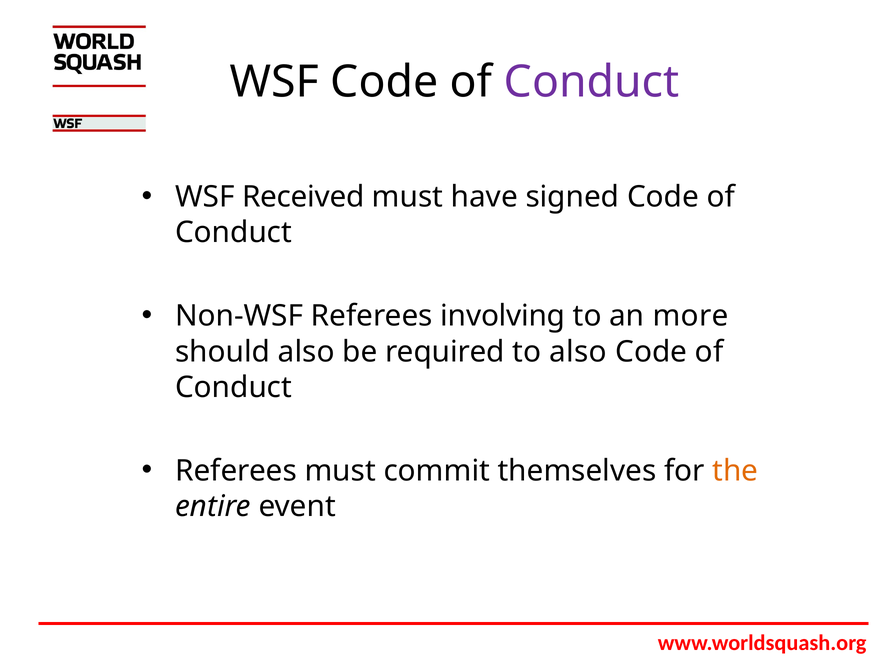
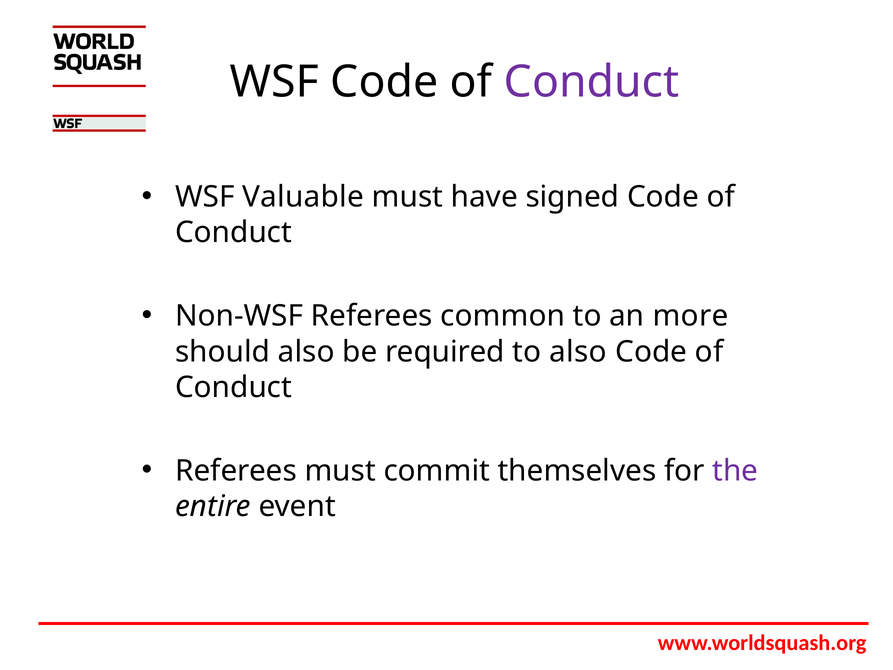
Received: Received -> Valuable (303, 197)
involving: involving -> common (503, 316)
the colour: orange -> purple (735, 471)
